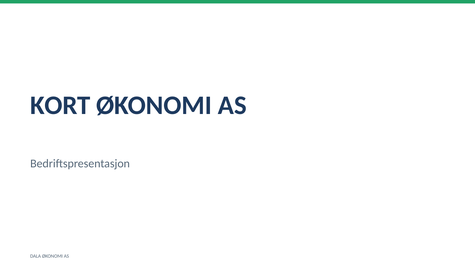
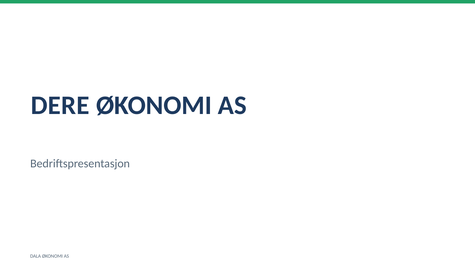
KORT: KORT -> DERE (60, 105)
